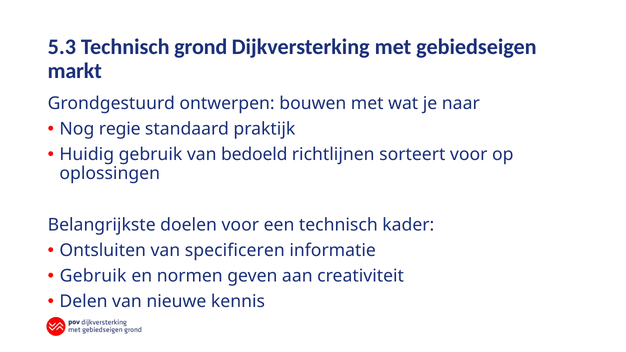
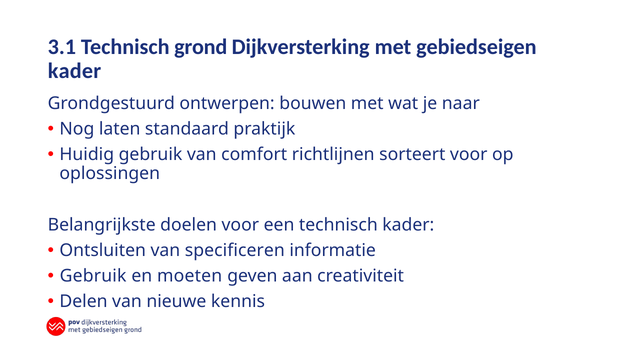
5.3: 5.3 -> 3.1 (62, 47)
markt: markt -> kader (74, 71)
regie: regie -> laten (120, 129)
bedoeld: bedoeld -> comfort (254, 155)
normen: normen -> moeten (190, 276)
